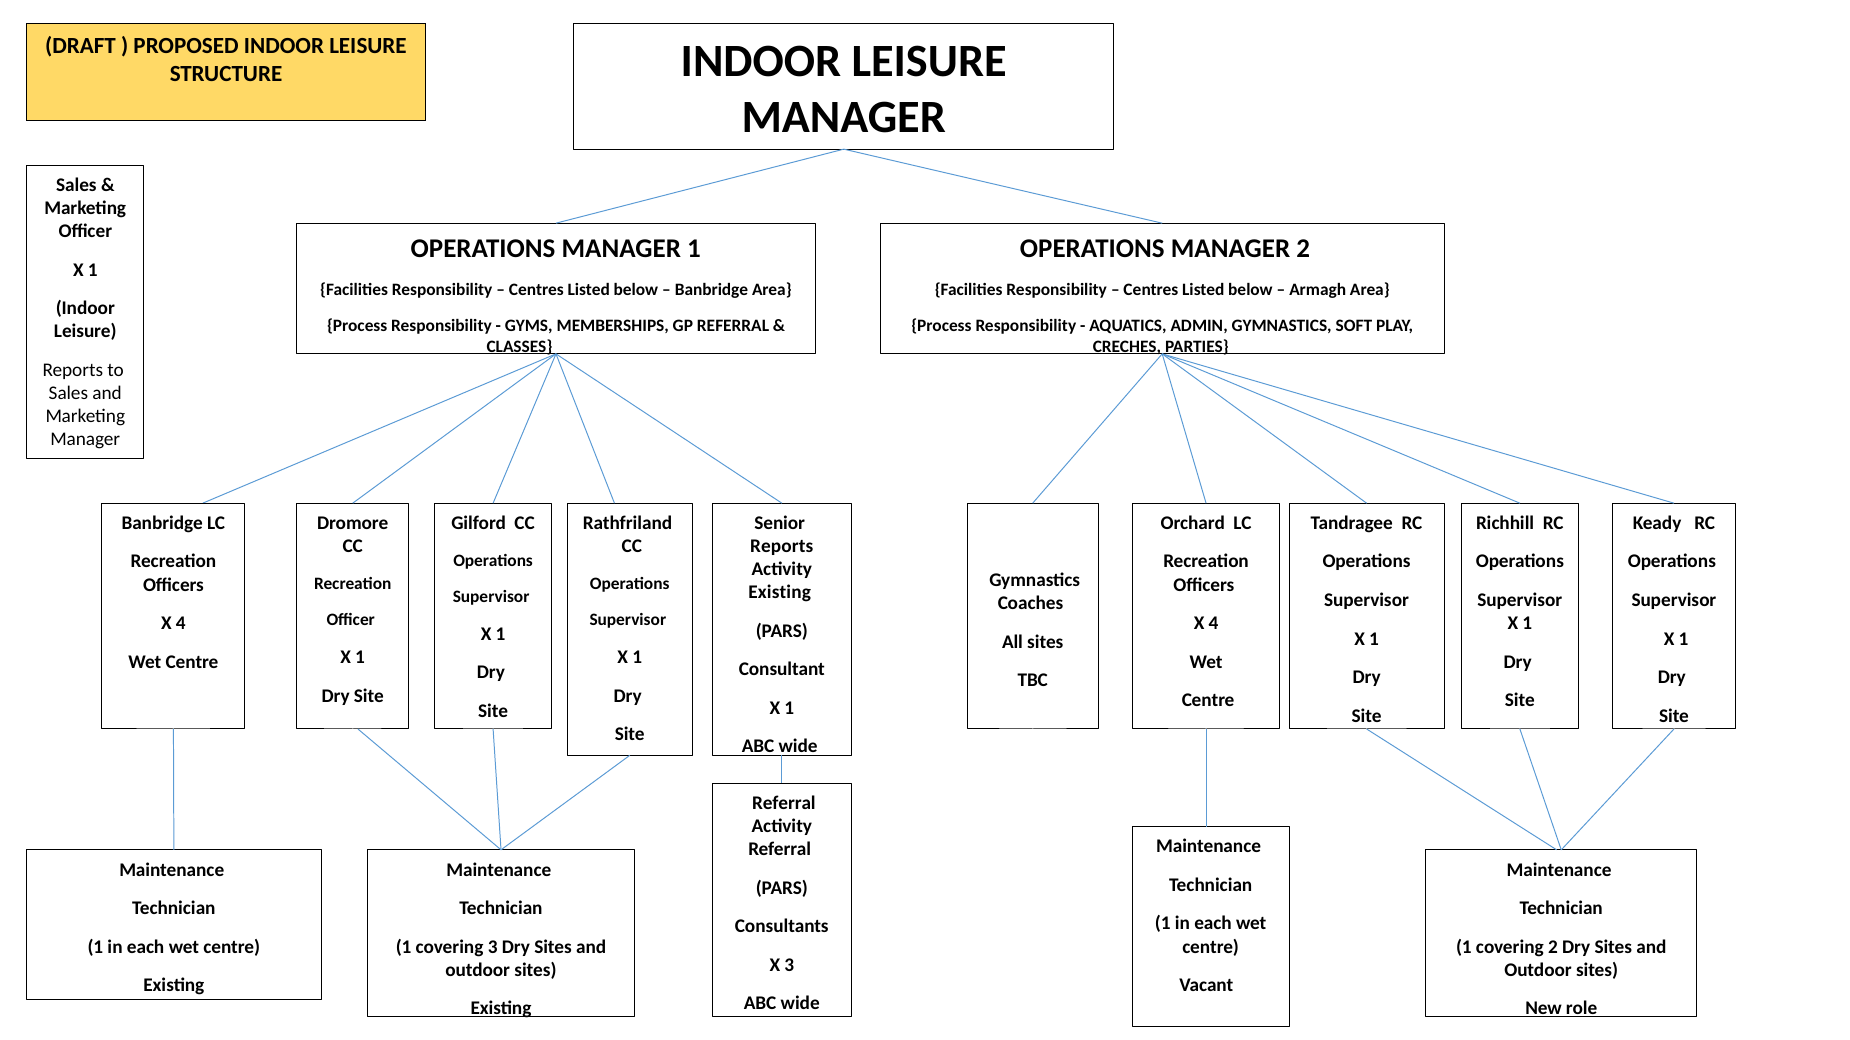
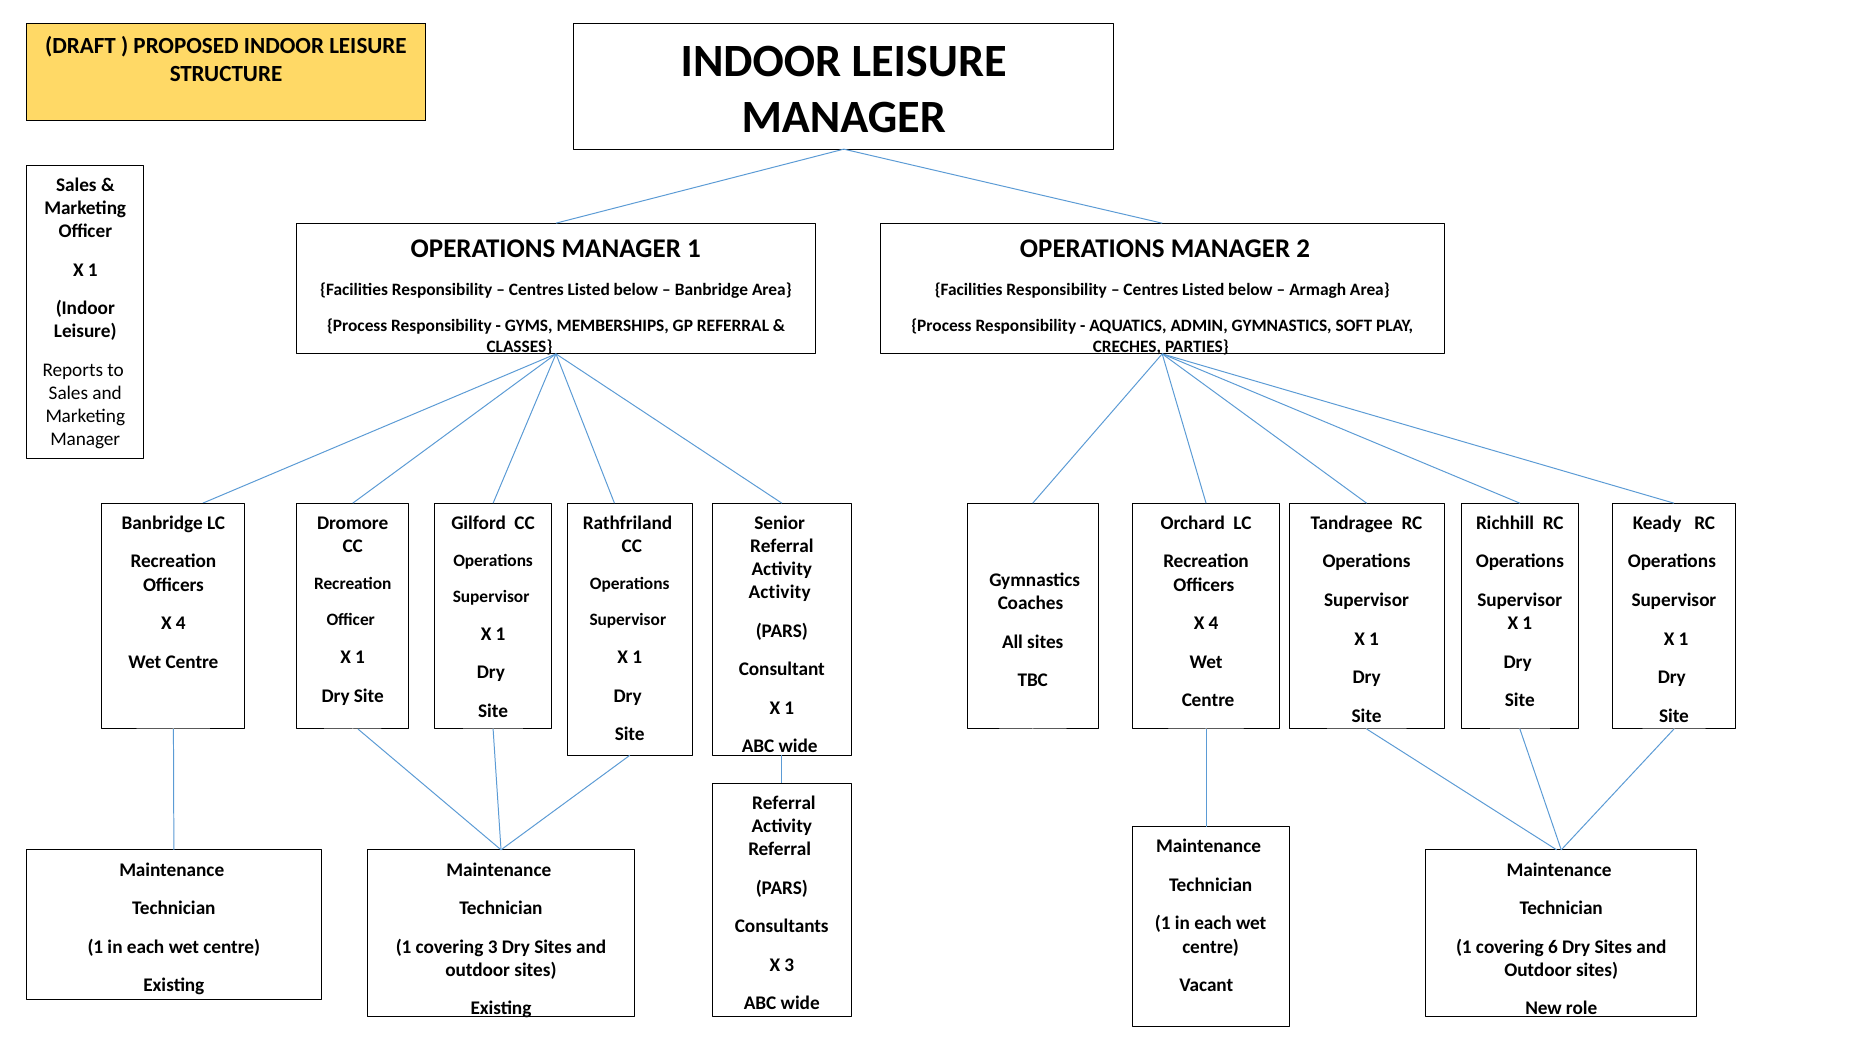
Reports: Reports -> Referral (782, 546)
Existing: Existing -> Activity (780, 593)
covering 2: 2 -> 6 (1553, 947)
